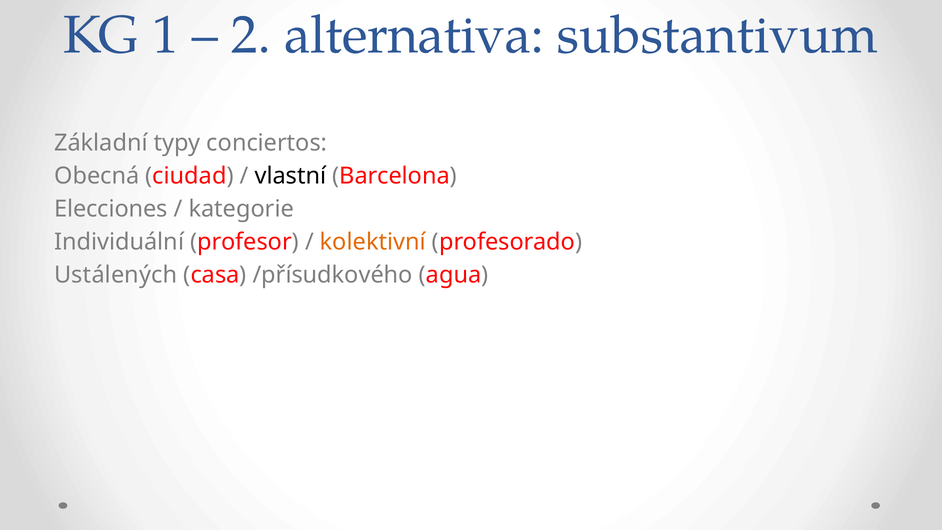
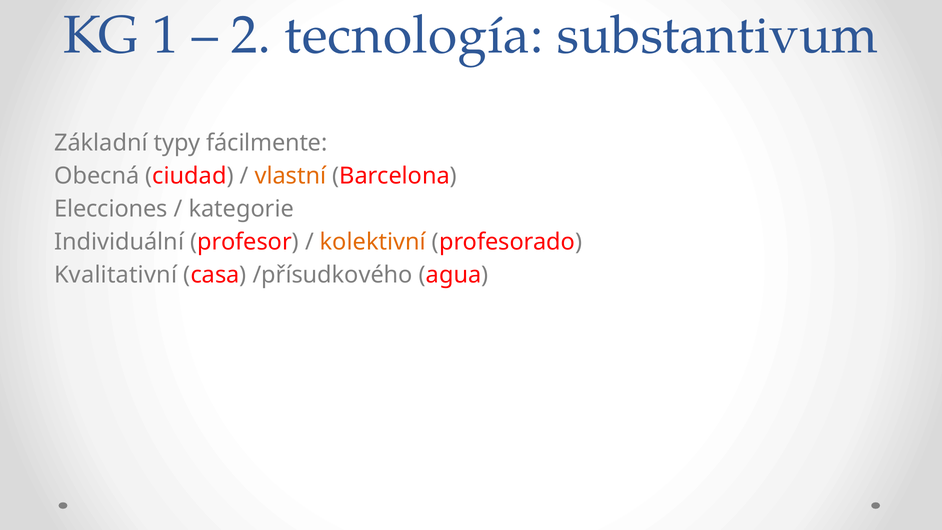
alternativa: alternativa -> tecnología (414, 35)
conciertos: conciertos -> fácilmente (267, 143)
vlastní colour: black -> orange (290, 176)
Ustálených: Ustálených -> Kvalitativní (116, 275)
